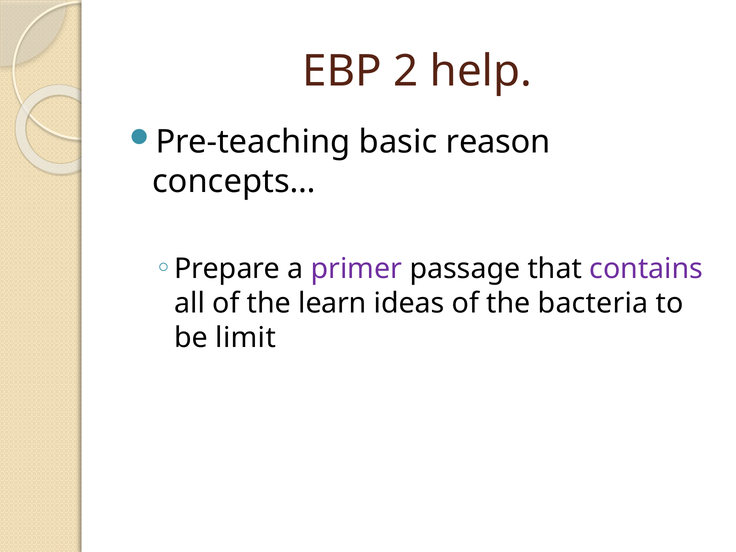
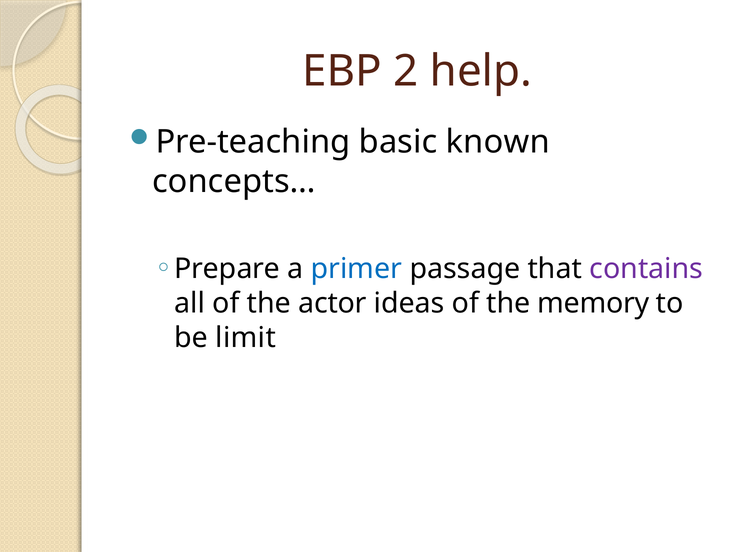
reason: reason -> known (498, 142)
primer colour: purple -> blue (356, 269)
learn: learn -> actor (333, 303)
bacteria: bacteria -> memory (593, 303)
